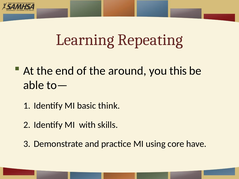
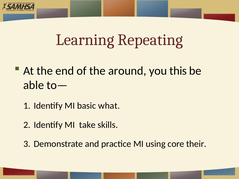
think: think -> what (109, 106)
with: with -> take (87, 125)
have: have -> their (196, 144)
